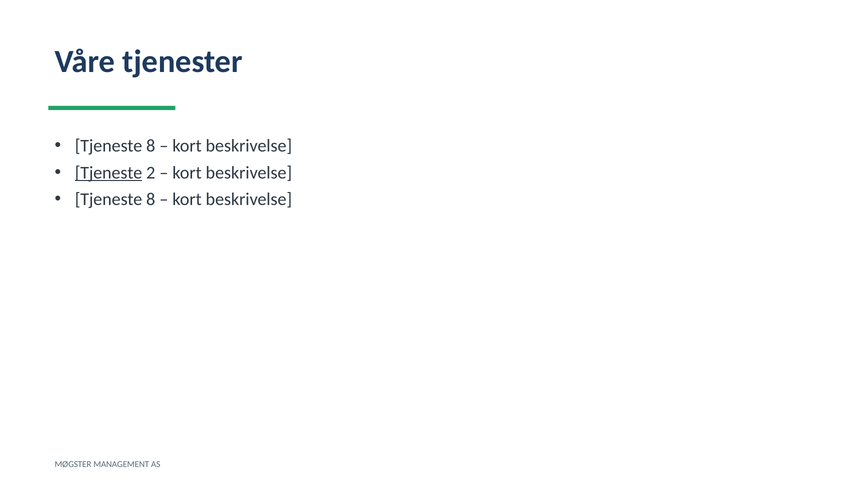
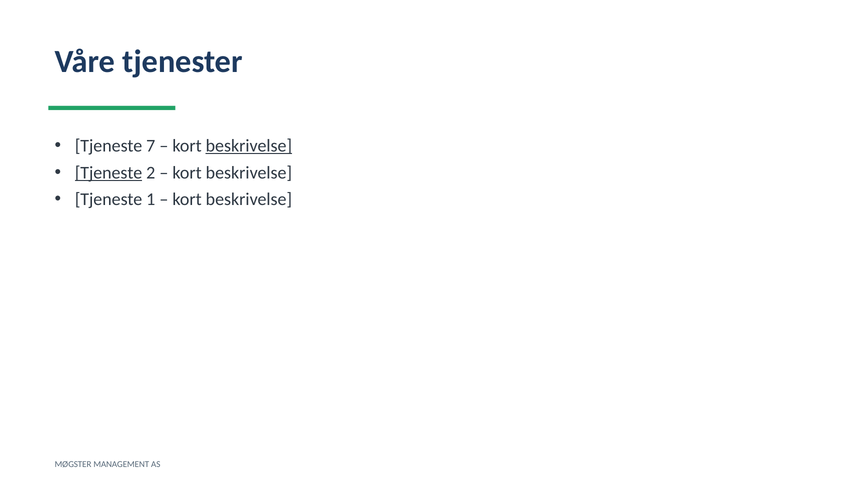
8: 8 -> 7 (151, 146)
beskrivelse underline: none -> present (249, 146)
8: 8 -> 1 (151, 199)
